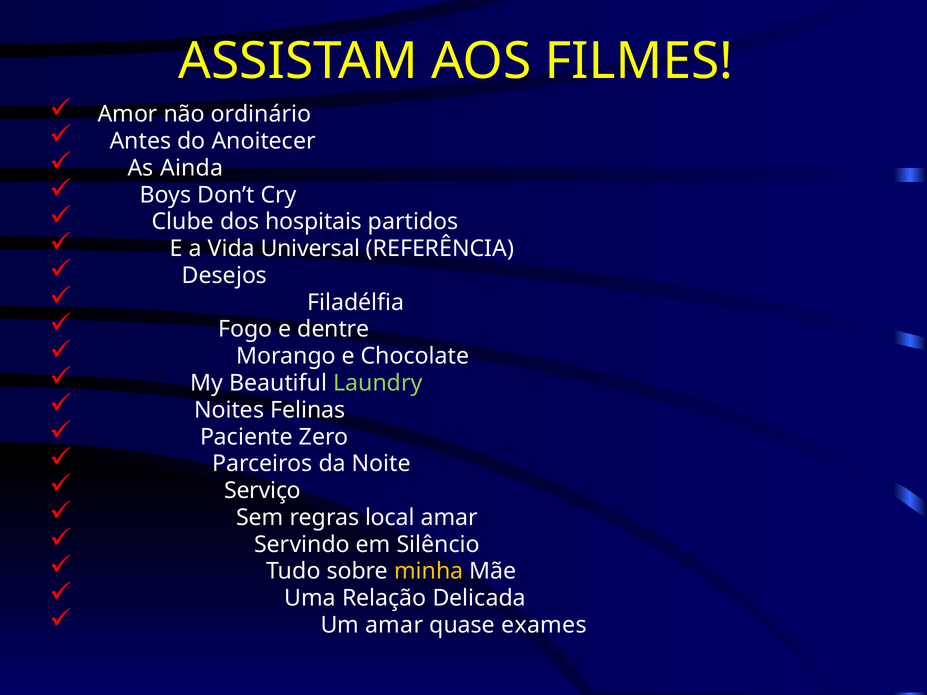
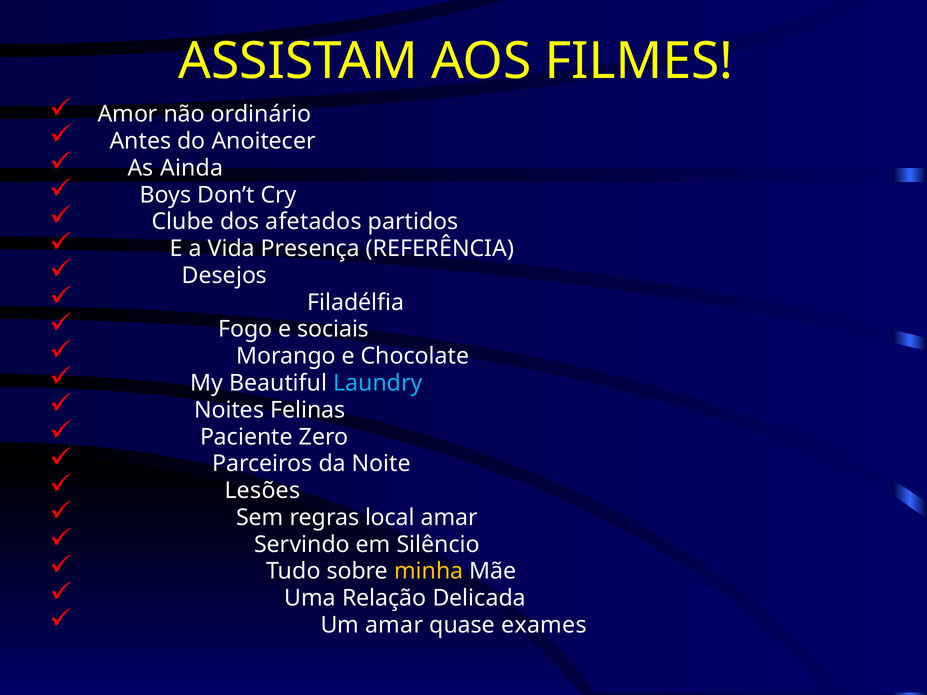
hospitais: hospitais -> afetados (313, 222)
Universal: Universal -> Presença (310, 249)
dentre: dentre -> sociais (333, 329)
Laundry colour: light green -> light blue (378, 383)
Serviço: Serviço -> Lesões (262, 491)
